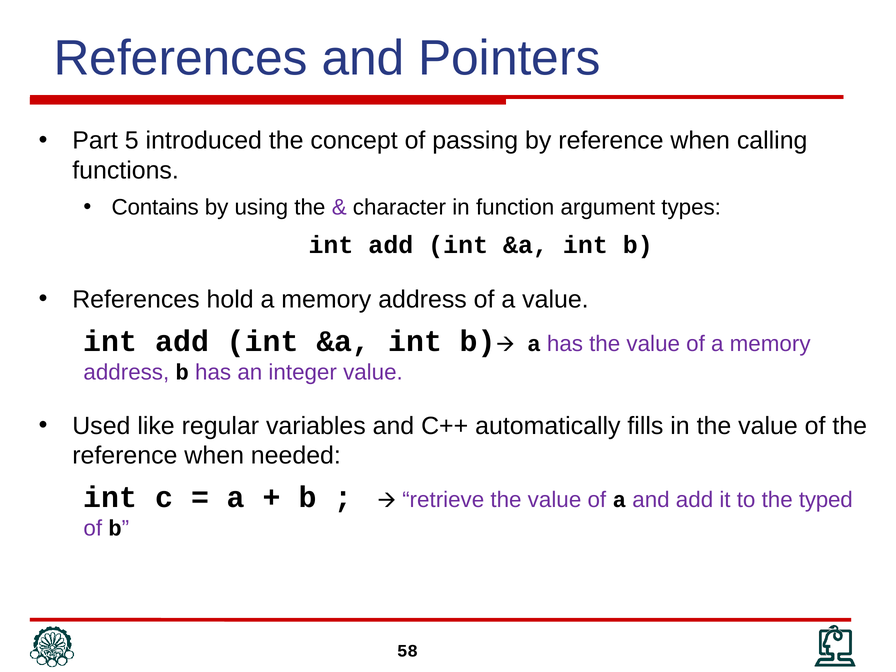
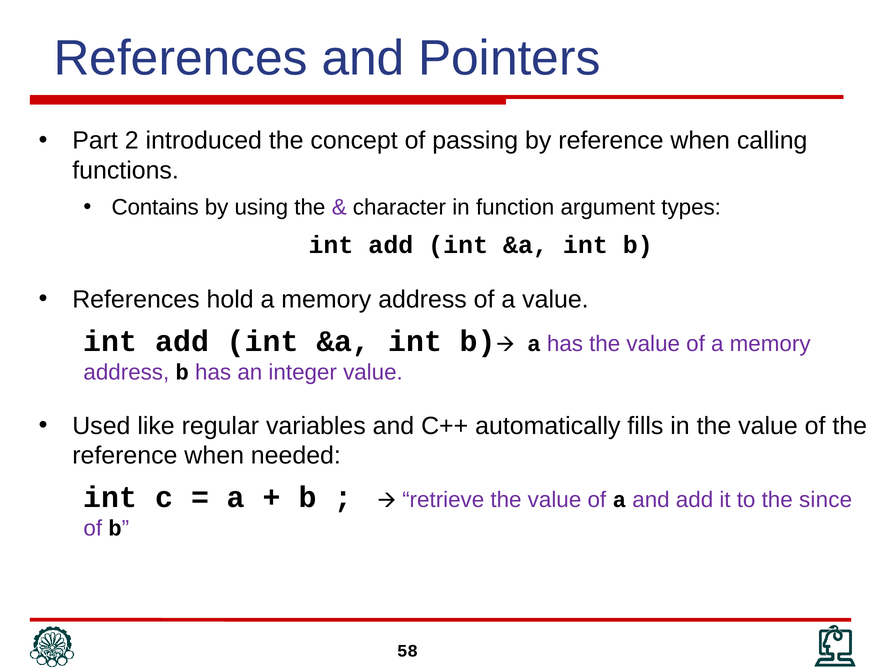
5: 5 -> 2 (132, 141)
typed: typed -> since (826, 500)
